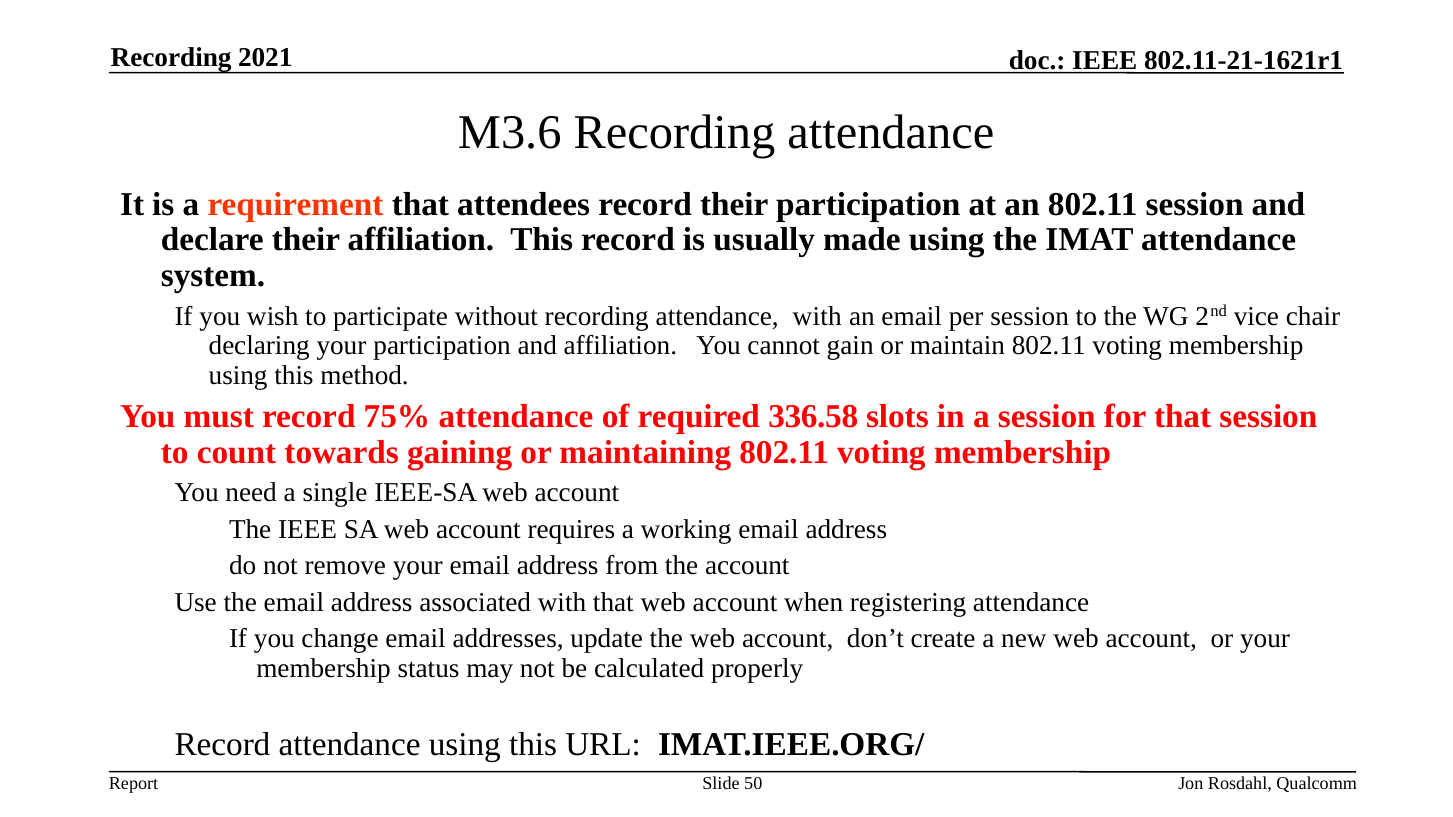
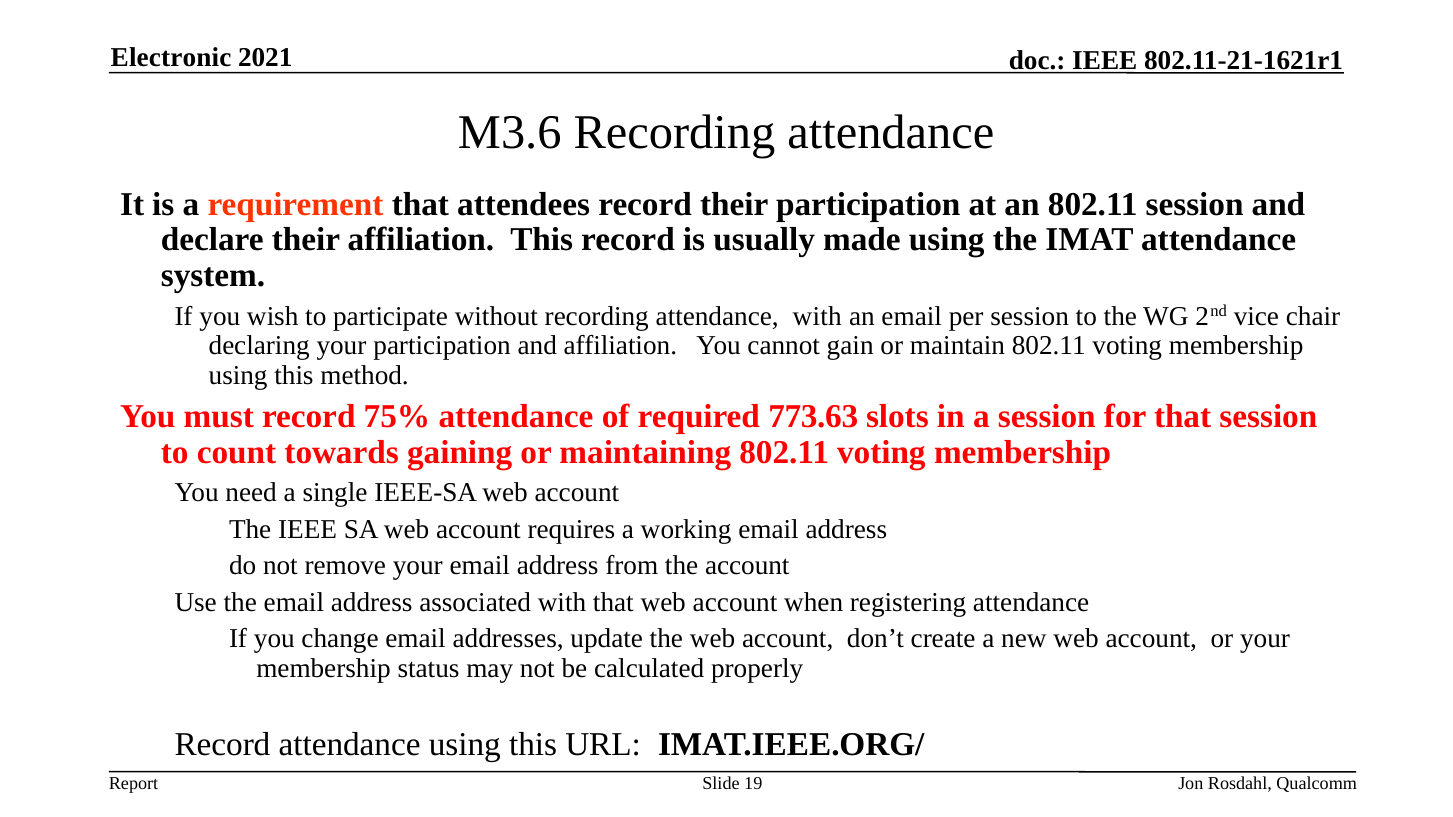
Recording: Recording -> Electronic (171, 58)
336.58: 336.58 -> 773.63 (813, 417)
50: 50 -> 19 (753, 784)
